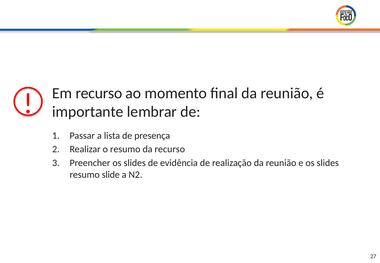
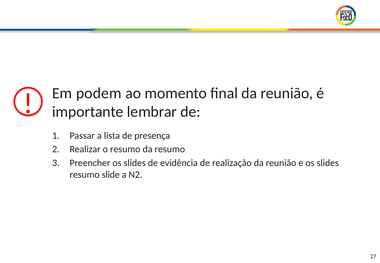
Em recurso: recurso -> podem (99, 93)
da recurso: recurso -> resumo (170, 149)
